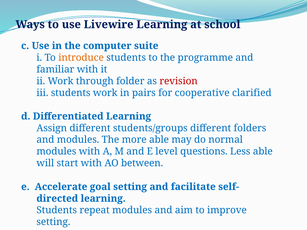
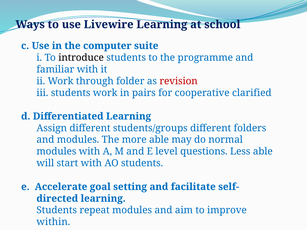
introduce colour: orange -> black (81, 58)
AO between: between -> students (142, 163)
setting: setting -> within (53, 222)
